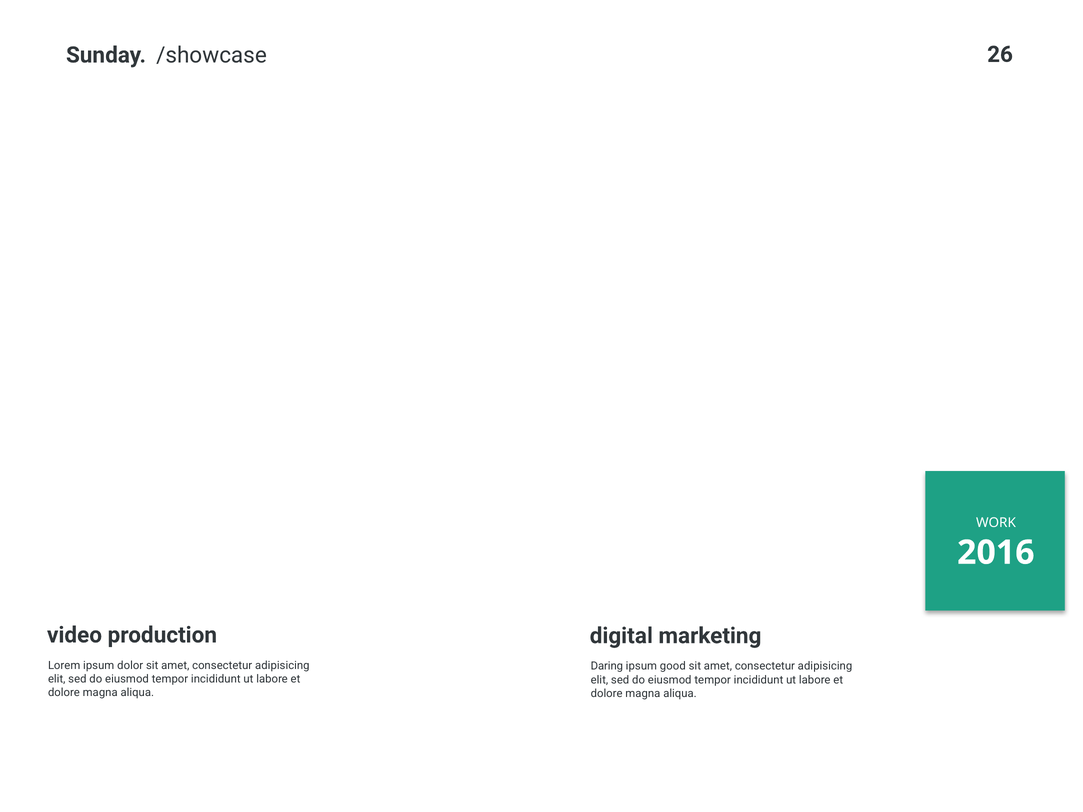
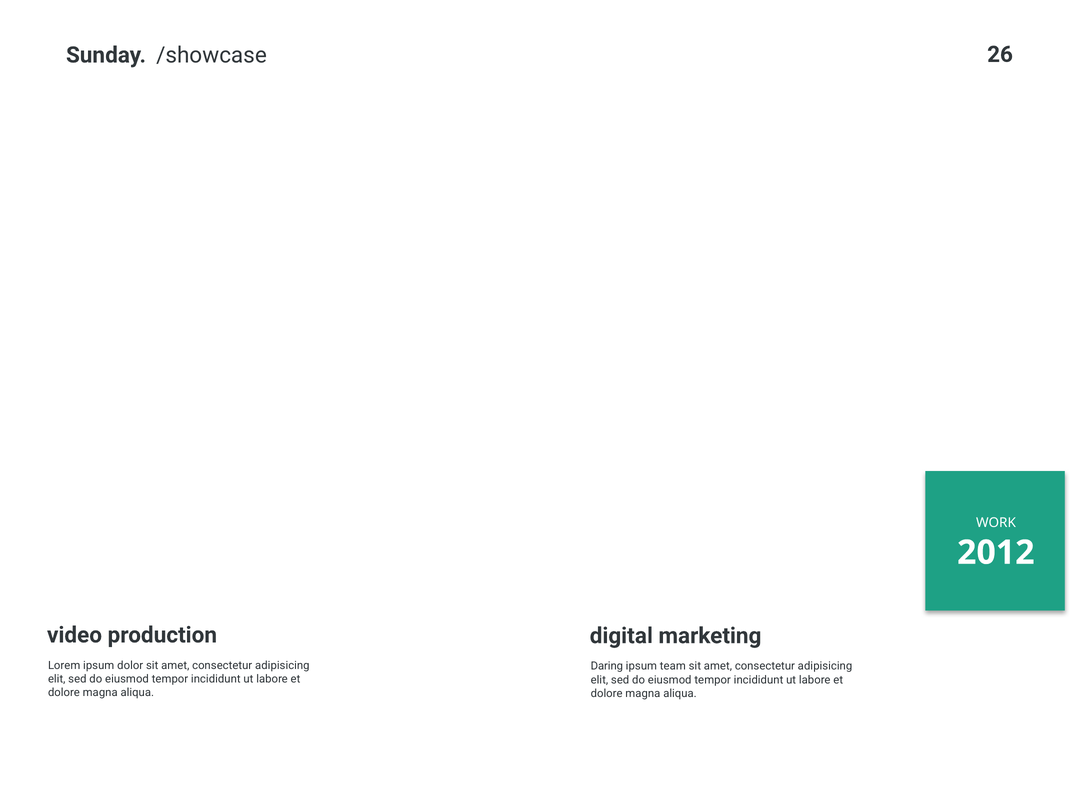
2016: 2016 -> 2012 (996, 553)
good: good -> team (673, 666)
